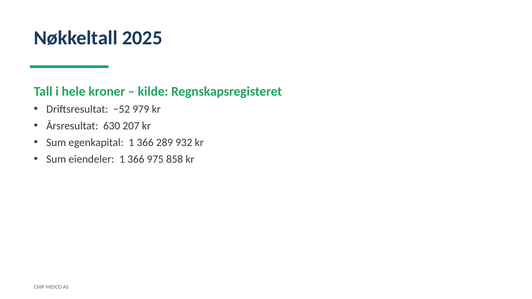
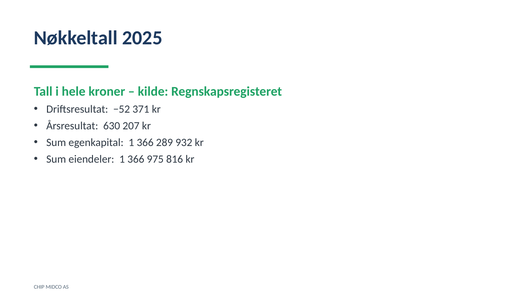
979: 979 -> 371 (141, 109)
858: 858 -> 816 (175, 159)
